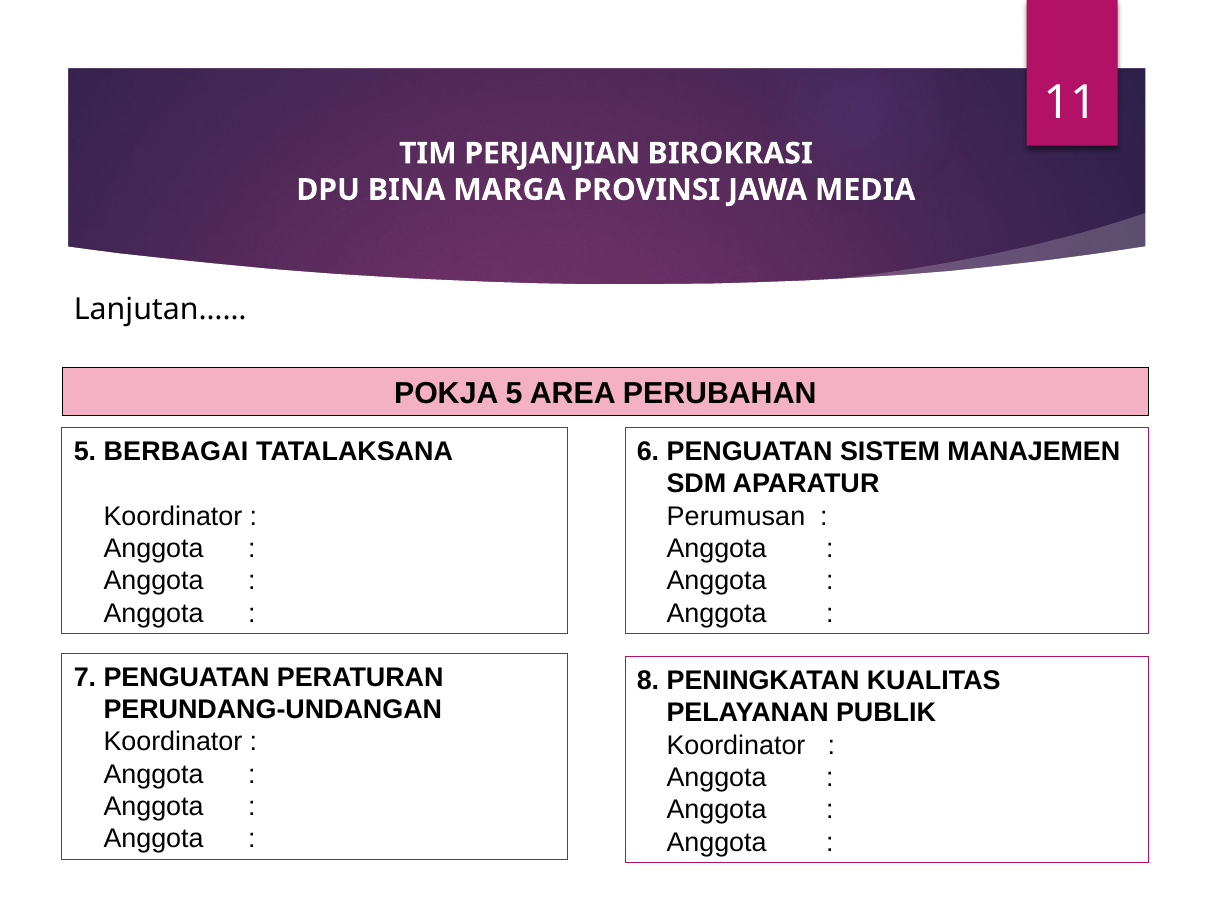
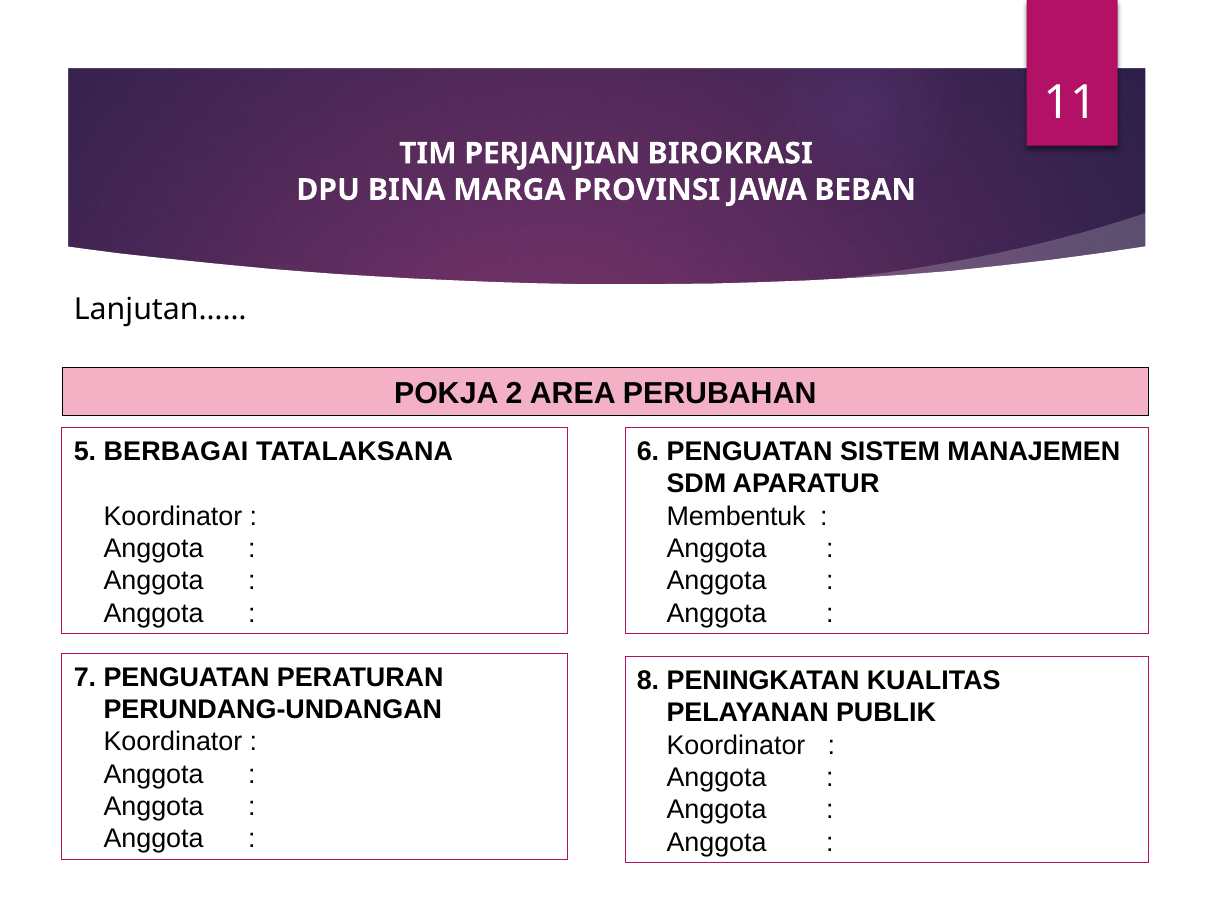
MEDIA: MEDIA -> BEBAN (865, 190)
POKJA 5: 5 -> 2 (514, 394)
Perumusan: Perumusan -> Membentuk (736, 516)
